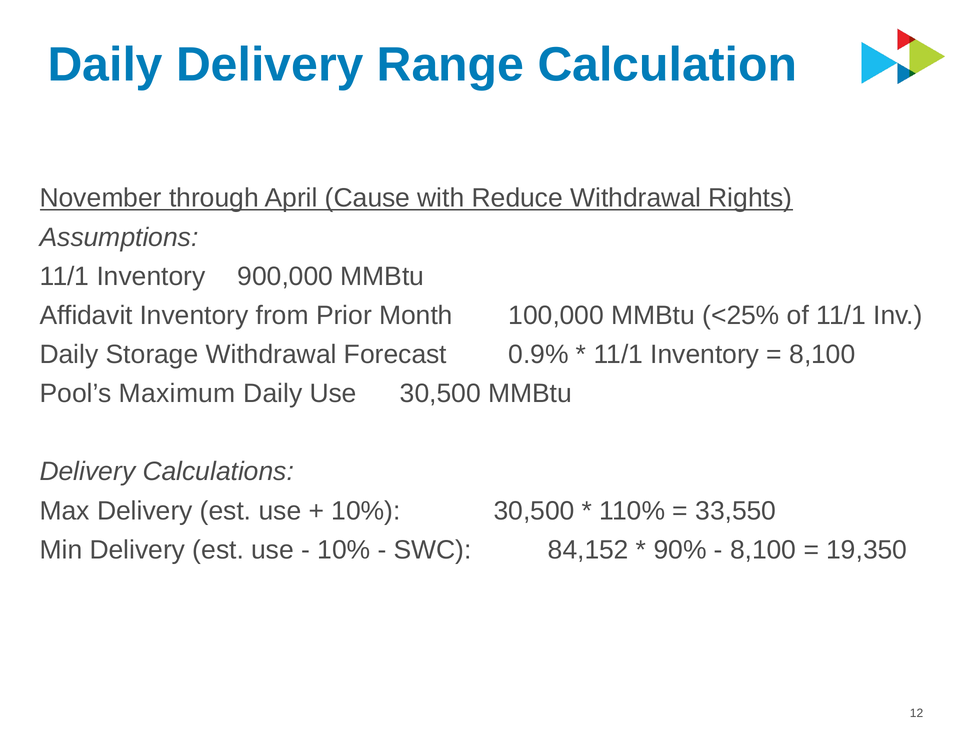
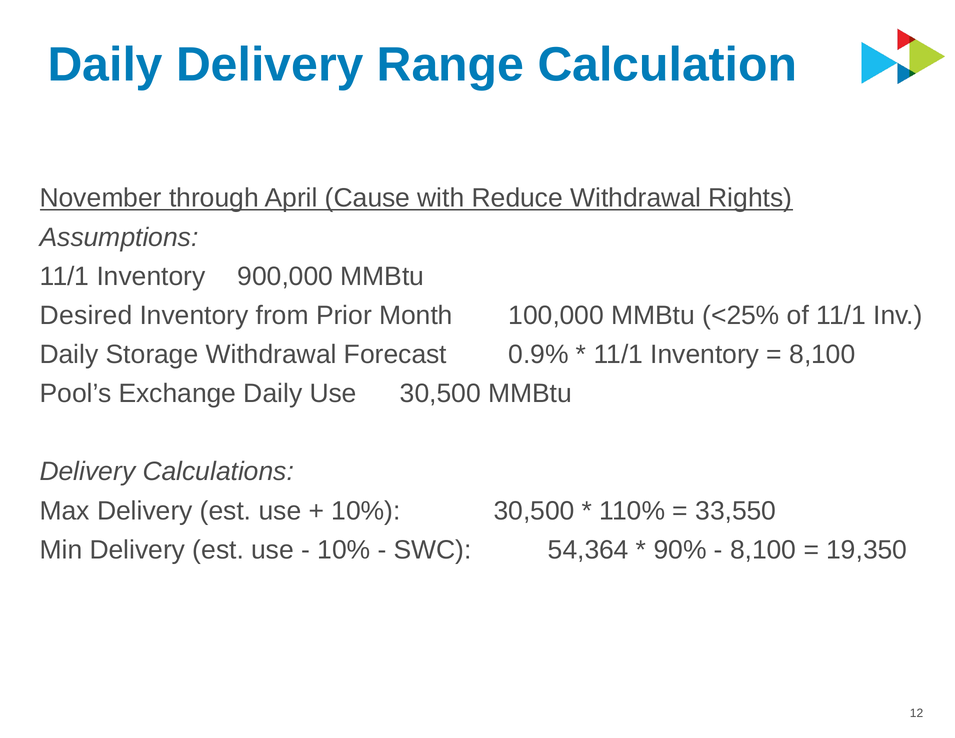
Affidavit: Affidavit -> Desired (86, 315)
Maximum: Maximum -> Exchange (177, 394)
84,152: 84,152 -> 54,364 (588, 550)
